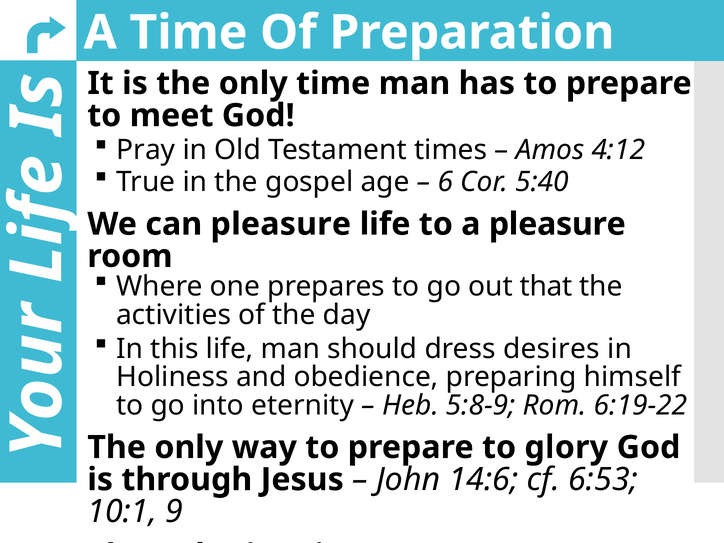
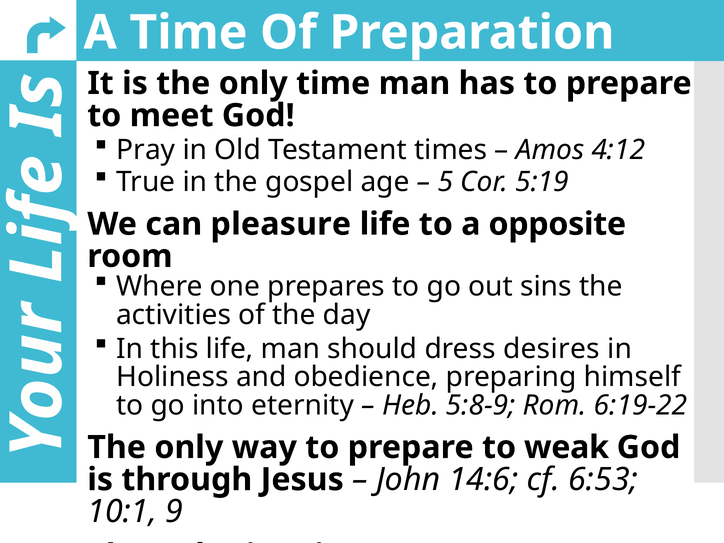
6: 6 -> 5 (445, 182)
5:40: 5:40 -> 5:19 (542, 182)
a pleasure: pleasure -> opposite (557, 224)
that: that -> sins (546, 287)
glory: glory -> weak (567, 447)
